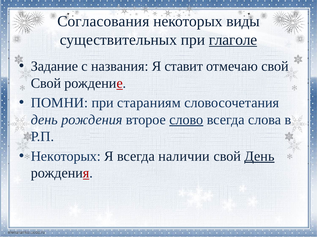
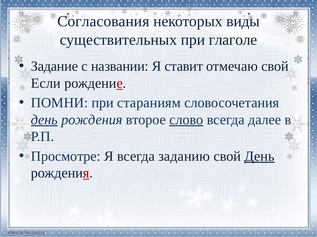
глаголе underline: present -> none (233, 40)
названия: названия -> названии (120, 67)
Свой: Свой -> Если (46, 83)
день underline: none -> present (44, 120)
слова: слова -> далее (265, 120)
Некоторых: Некоторых -> Просмотре (66, 157)
наличии: наличии -> заданию (184, 157)
